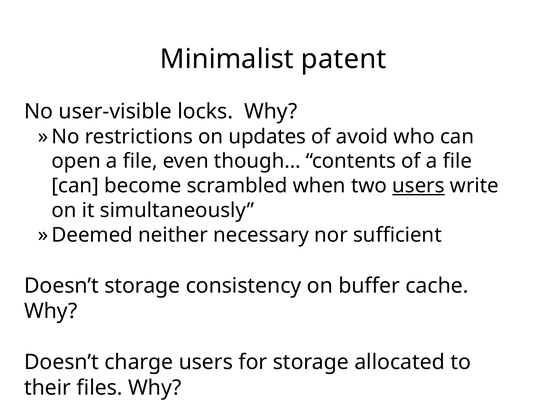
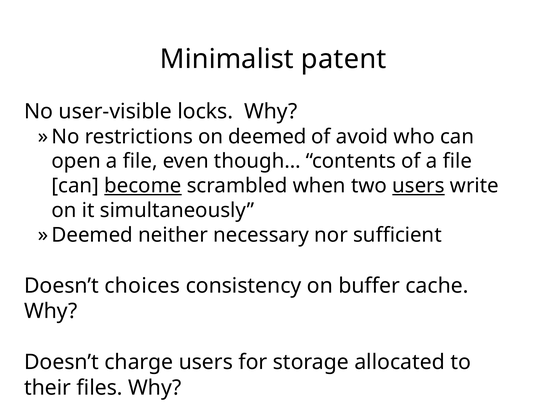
updates: updates -> deemed (267, 137)
become underline: none -> present (143, 186)
Doesn’t storage: storage -> choices (142, 286)
